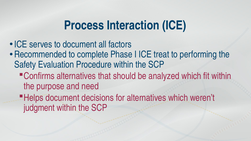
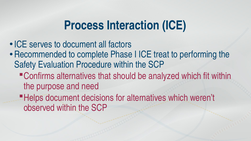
judgment: judgment -> observed (39, 108)
